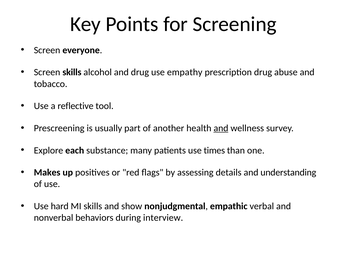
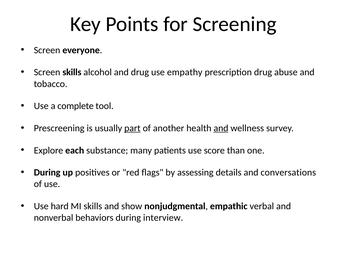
reflective: reflective -> complete (76, 106)
part underline: none -> present (132, 128)
times: times -> score (214, 150)
Makes: Makes -> During (47, 173)
understanding: understanding -> conversations (288, 173)
